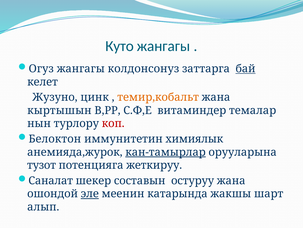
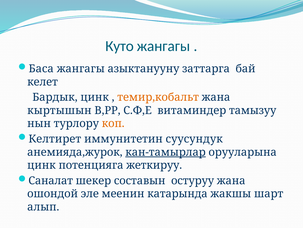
Огуз: Огуз -> Баса (41, 69)
колдонсонуз: колдонсонуз -> азыктанууну (143, 69)
бай underline: present -> none (246, 69)
Жузуно: Жузуно -> Бардык (55, 97)
темалар: темалар -> тамызуу (253, 110)
коп colour: red -> orange (113, 123)
Белоктон: Белоктон -> Келтирет (55, 139)
химиялык: химиялык -> суусундук (194, 139)
тузот: тузот -> цинк (41, 165)
эле underline: present -> none (90, 193)
